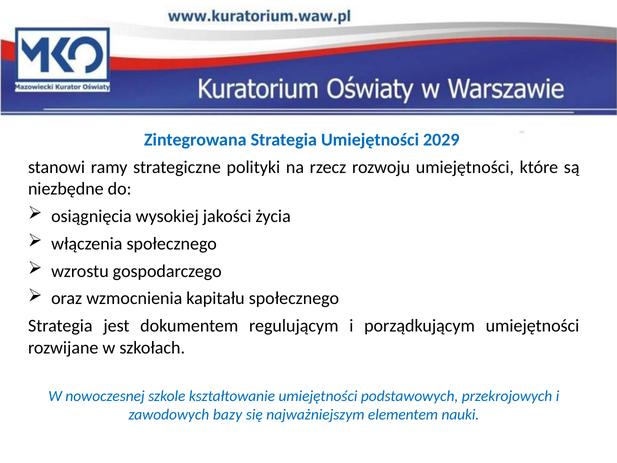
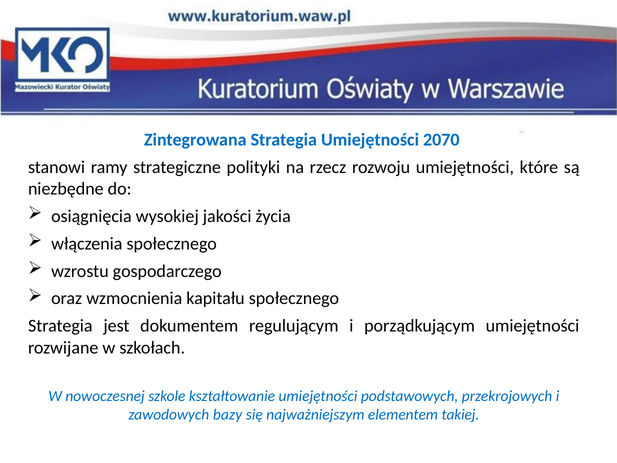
2029: 2029 -> 2070 (441, 140)
nauki: nauki -> takiej (460, 414)
